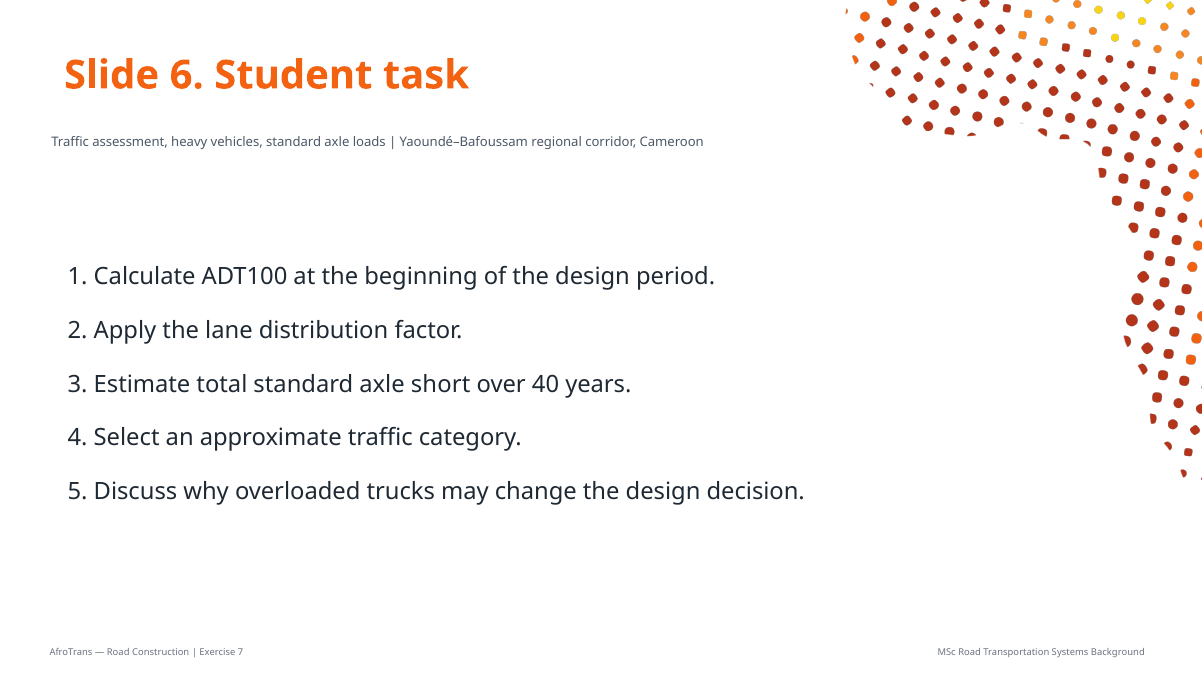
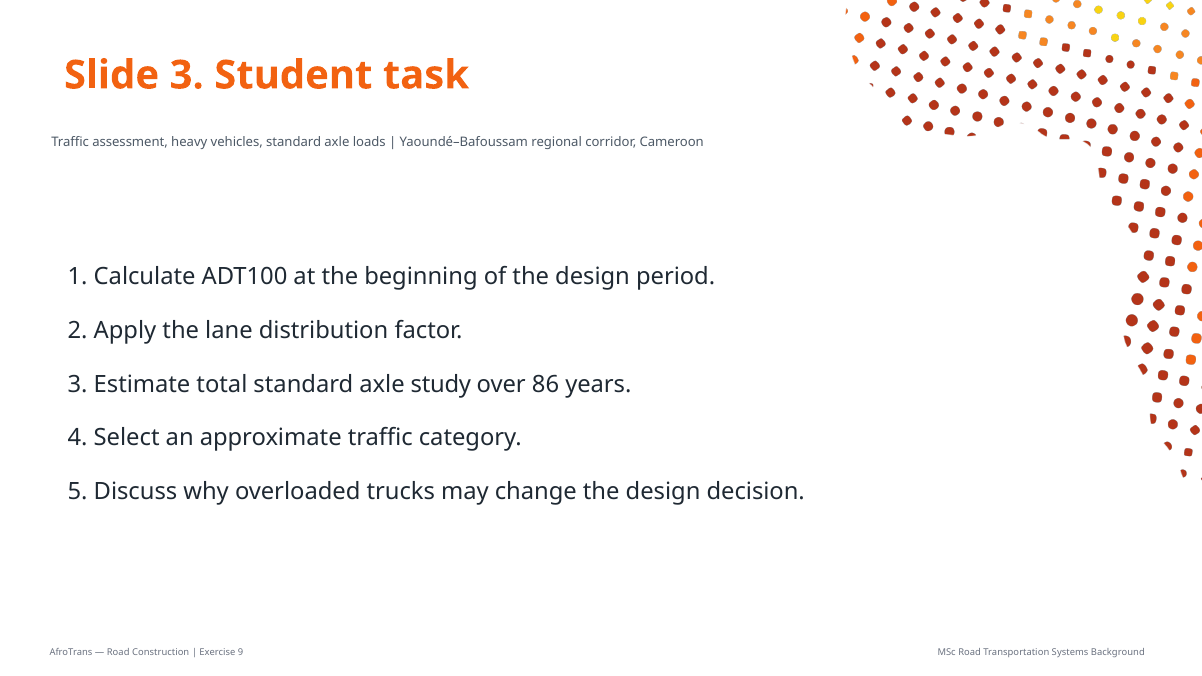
Slide 6: 6 -> 3 (187, 75)
short: short -> study (441, 384)
40: 40 -> 86 (546, 384)
7: 7 -> 9 (241, 653)
